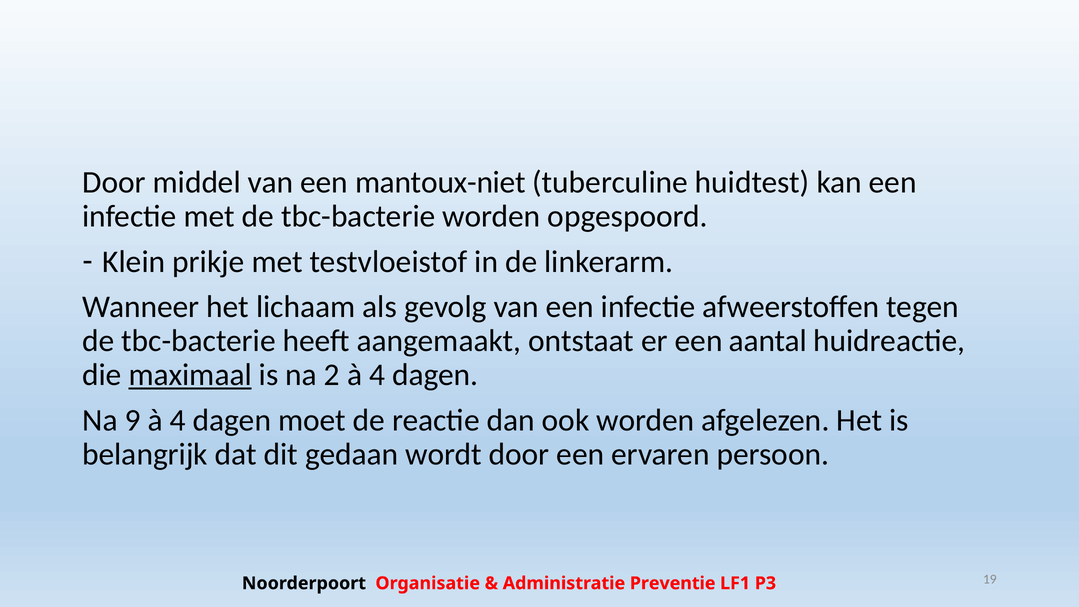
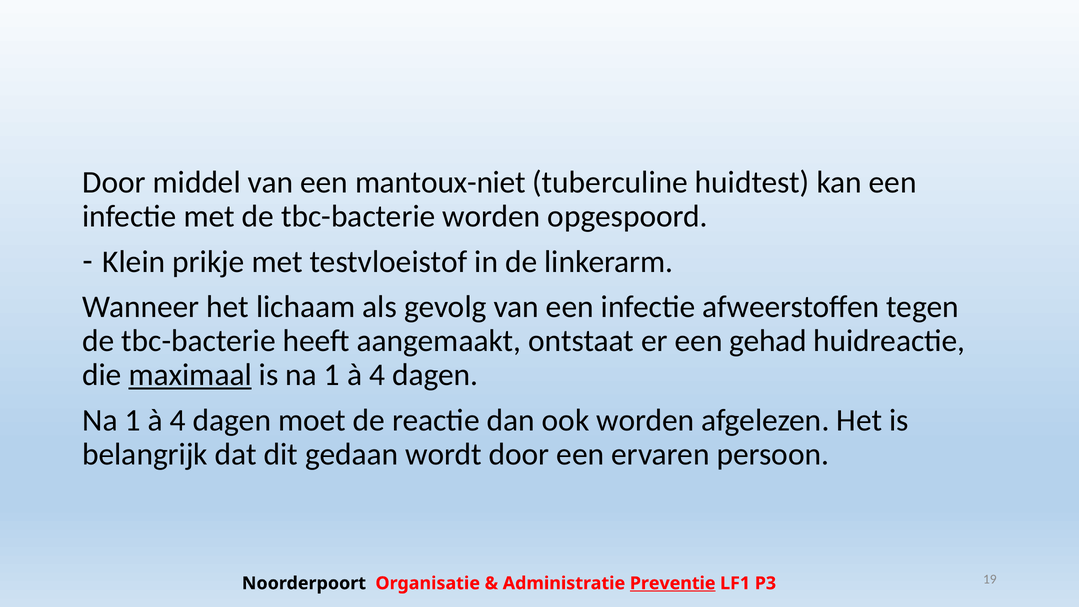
aantal: aantal -> gehad (768, 341)
is na 2: 2 -> 1 (332, 375)
9: 9 -> 1 (133, 420)
Preventie underline: none -> present (673, 583)
